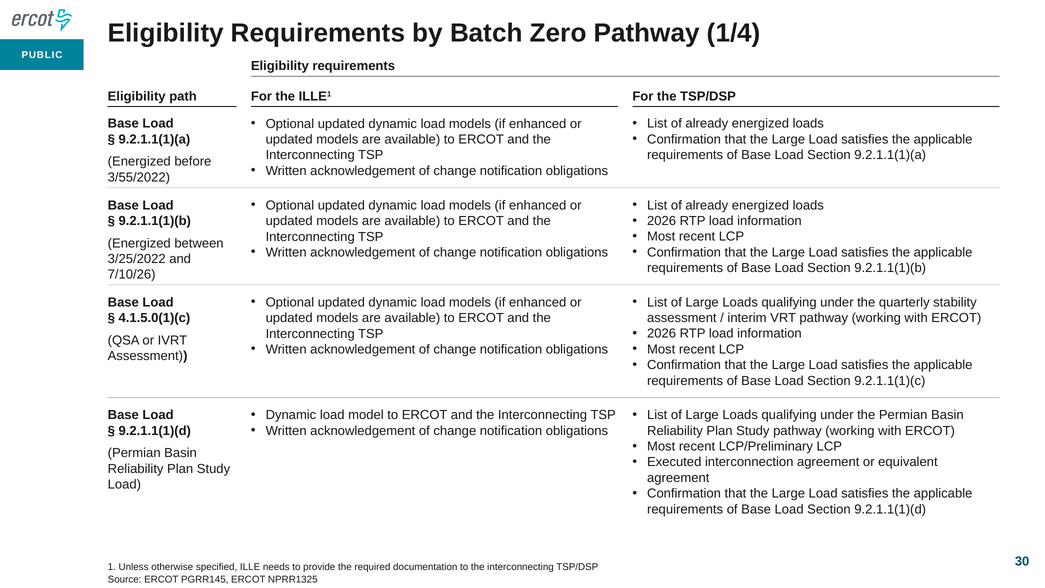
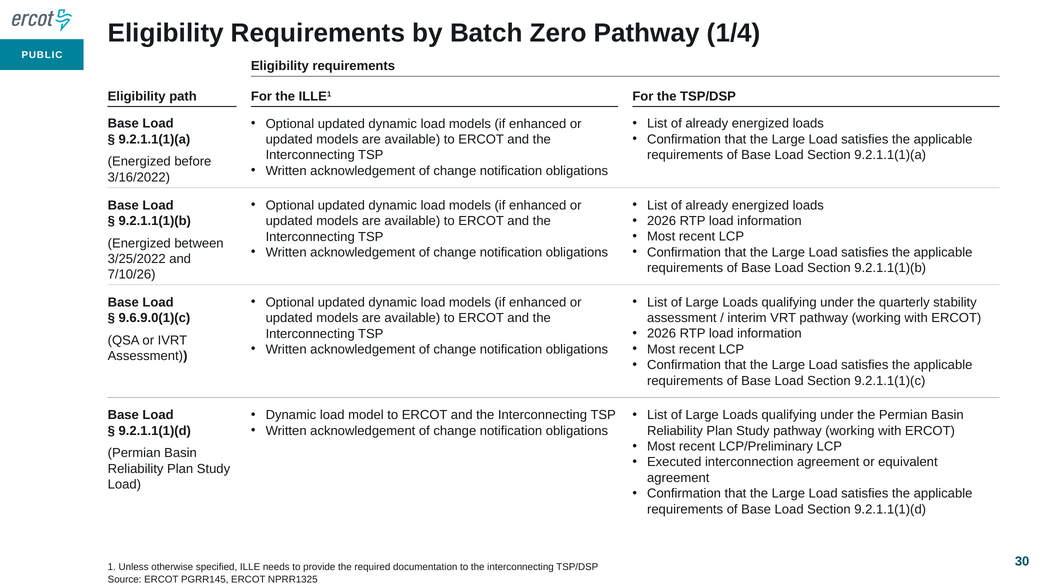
3/55/2022: 3/55/2022 -> 3/16/2022 (139, 177)
4.1.5.0(1)(c: 4.1.5.0(1)(c -> 9.6.9.0(1)(c (154, 318)
